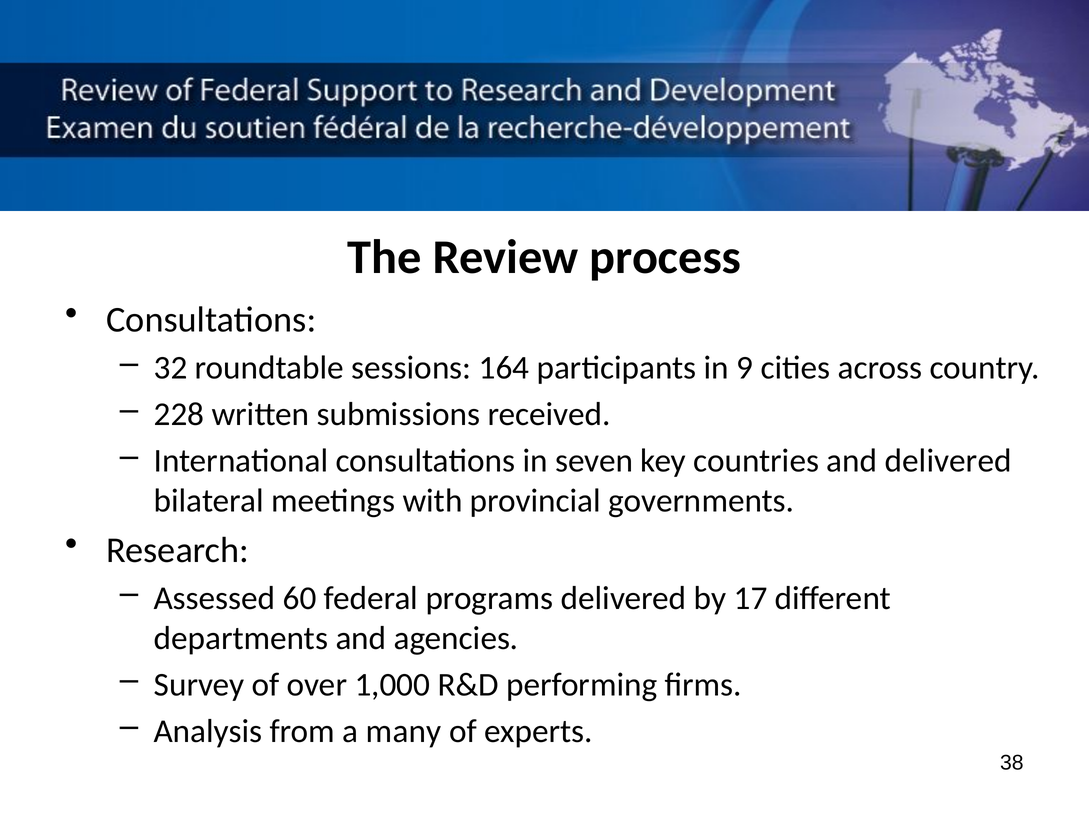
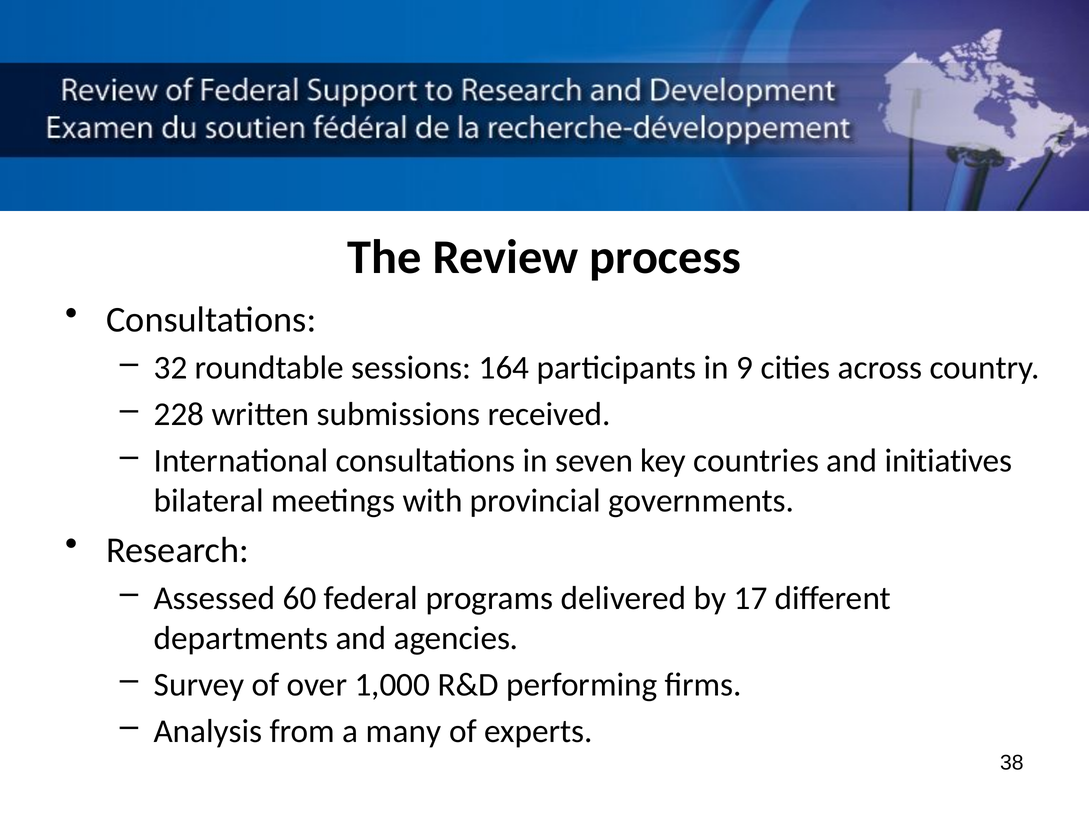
and delivered: delivered -> initiatives (948, 461)
